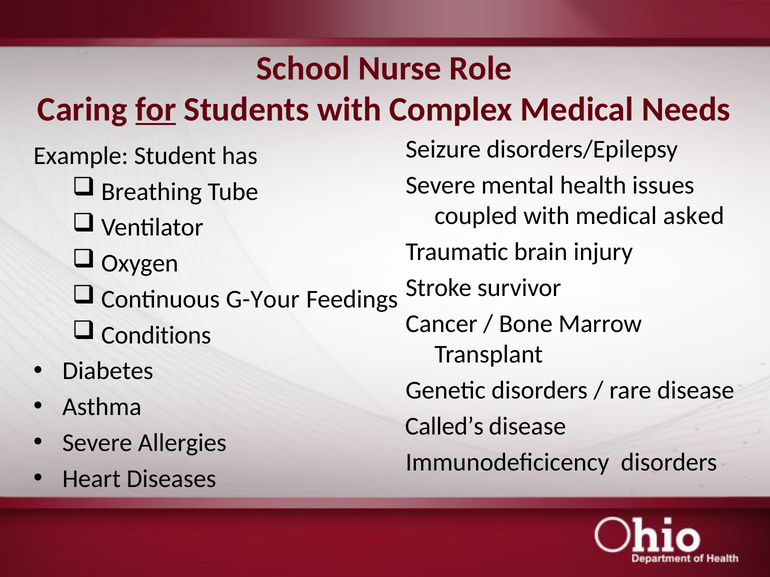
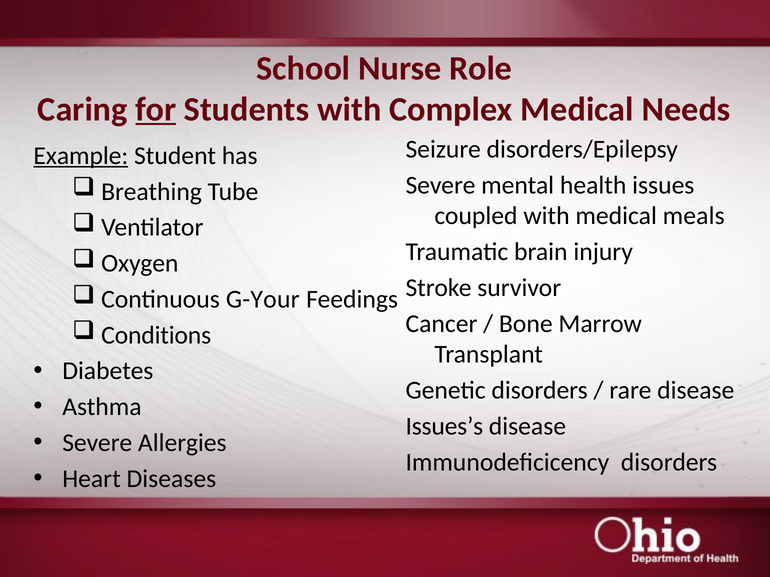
Example underline: none -> present (81, 156)
asked: asked -> meals (694, 216)
Called’s: Called’s -> Issues’s (444, 427)
